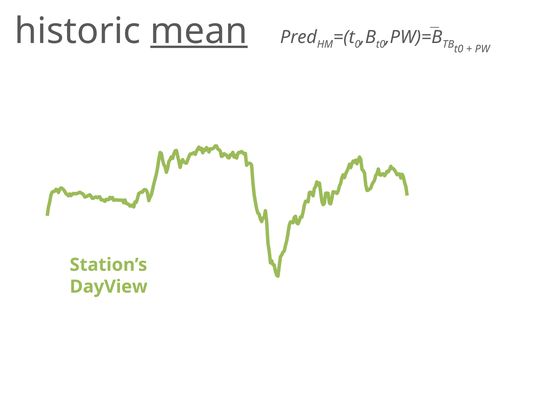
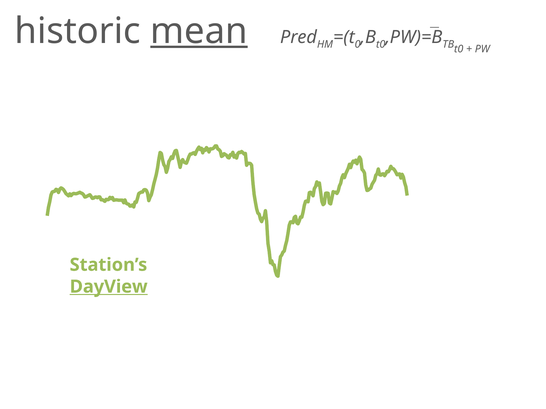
DayView underline: none -> present (109, 287)
